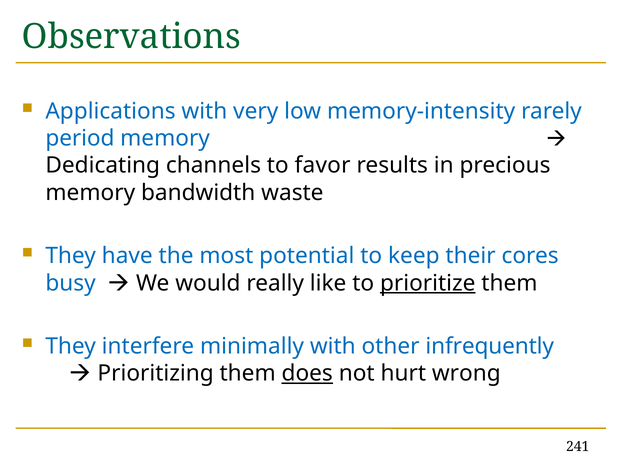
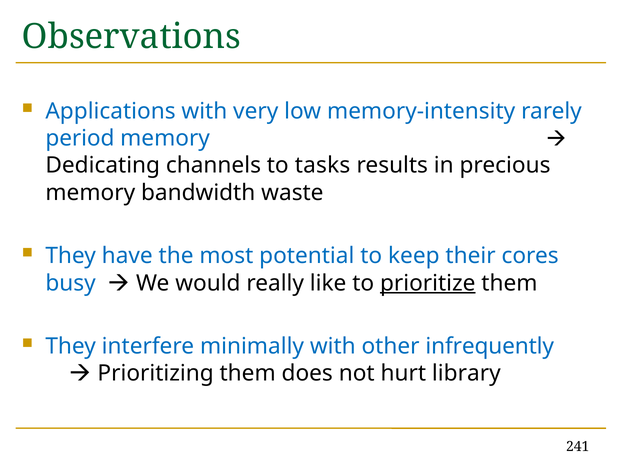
favor: favor -> tasks (323, 166)
does underline: present -> none (307, 374)
wrong: wrong -> library (466, 374)
